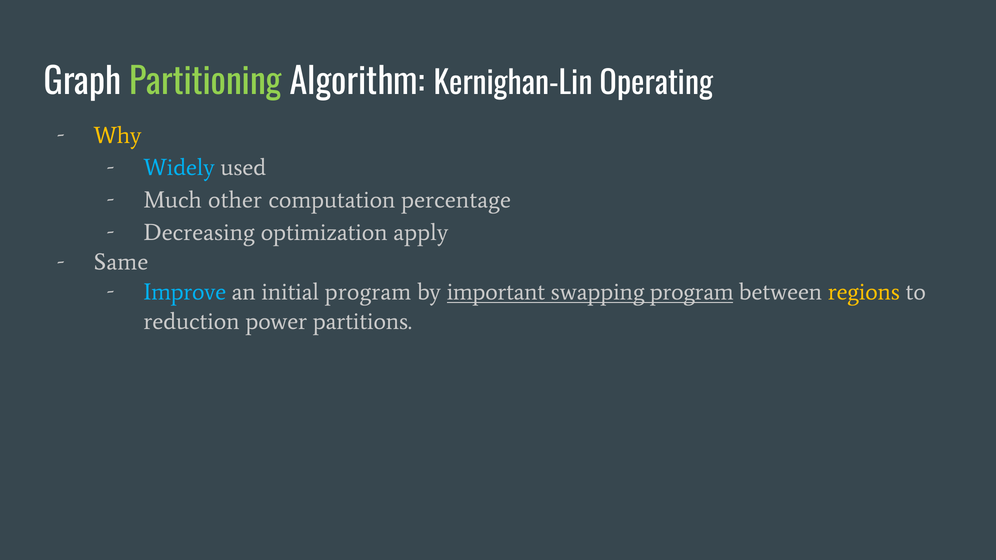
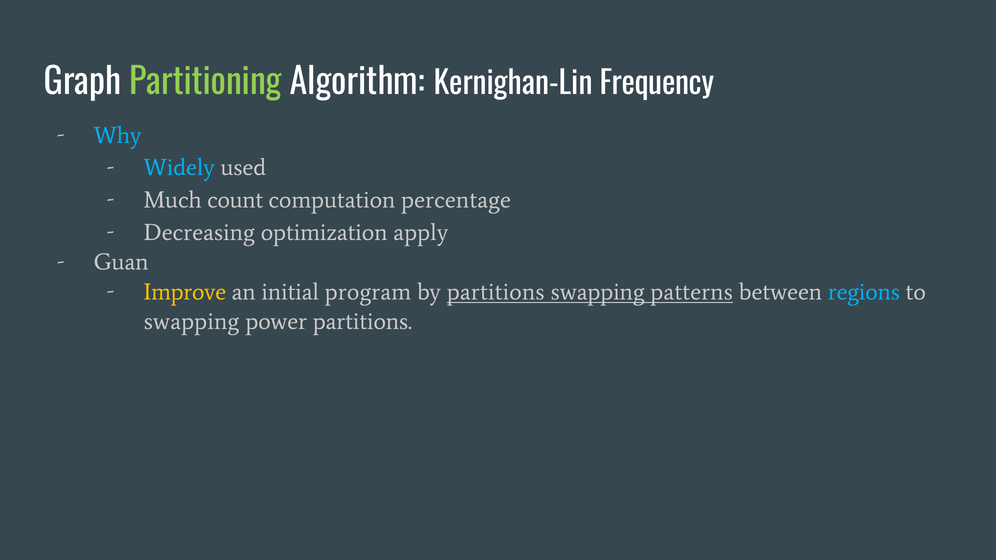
Operating: Operating -> Frequency (657, 84)
Why colour: yellow -> light blue (118, 135)
other: other -> count (235, 200)
Same: Same -> Guan (121, 262)
Improve colour: light blue -> yellow (185, 292)
by important: important -> partitions (496, 292)
swapping program: program -> patterns (692, 292)
regions colour: yellow -> light blue (864, 292)
reduction: reduction -> swapping (191, 322)
